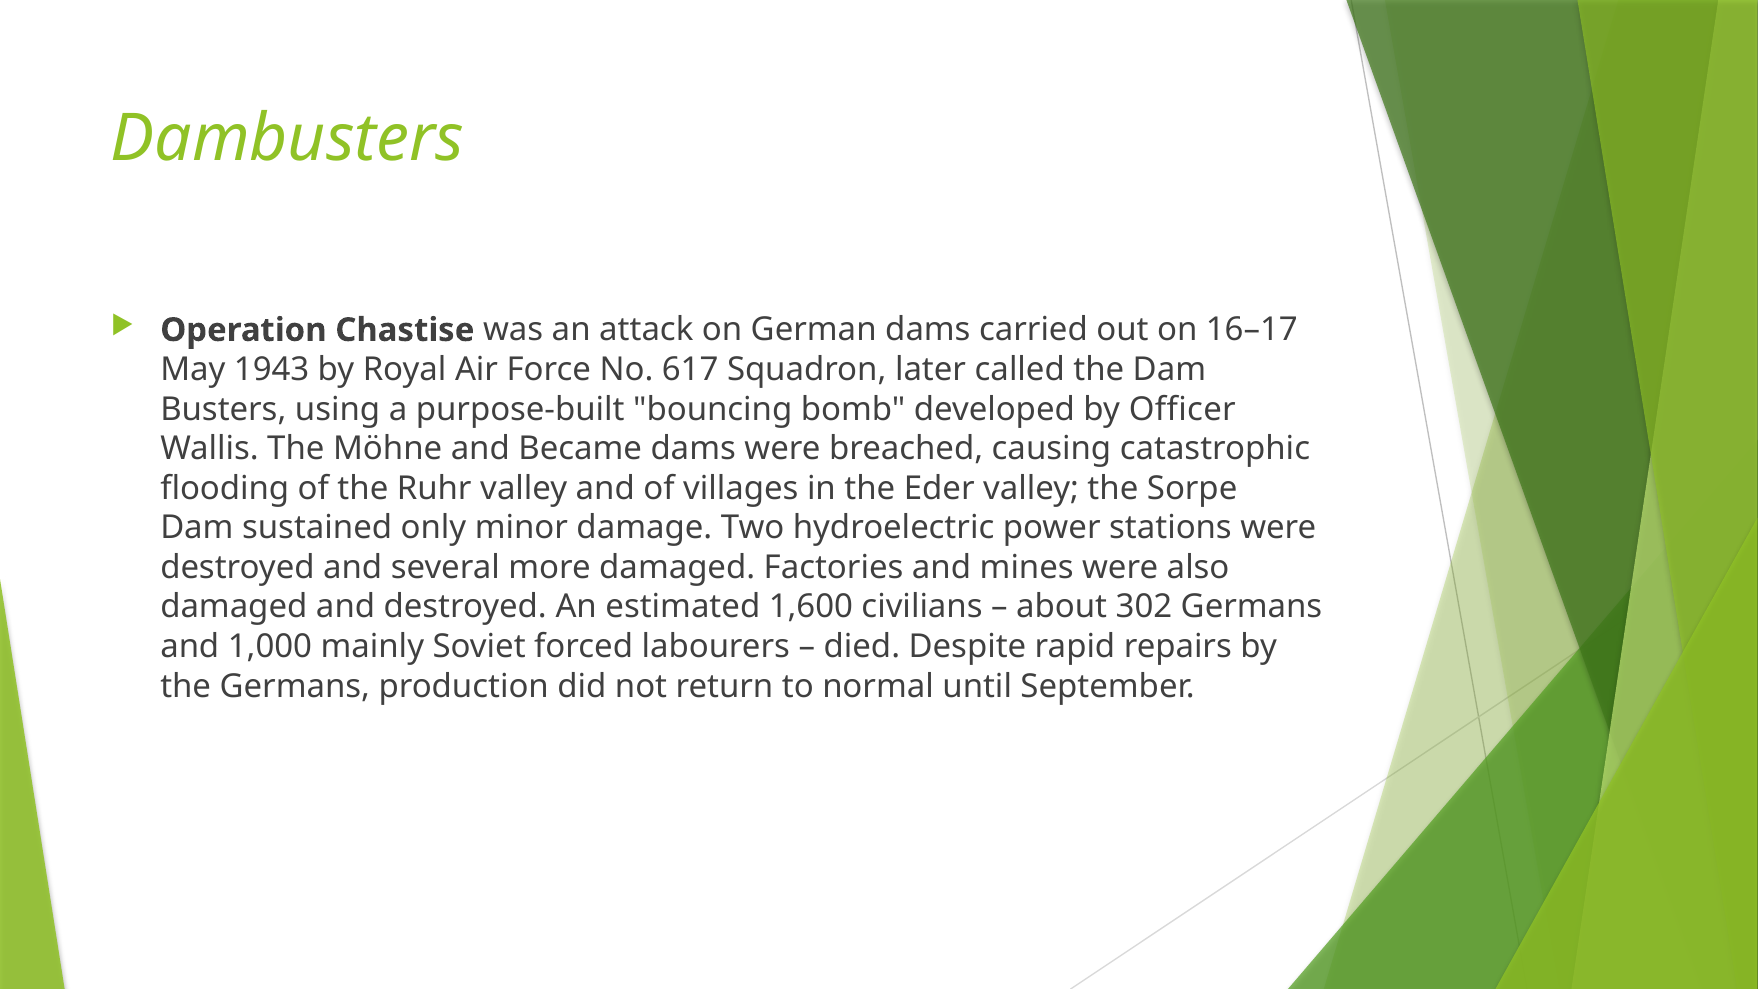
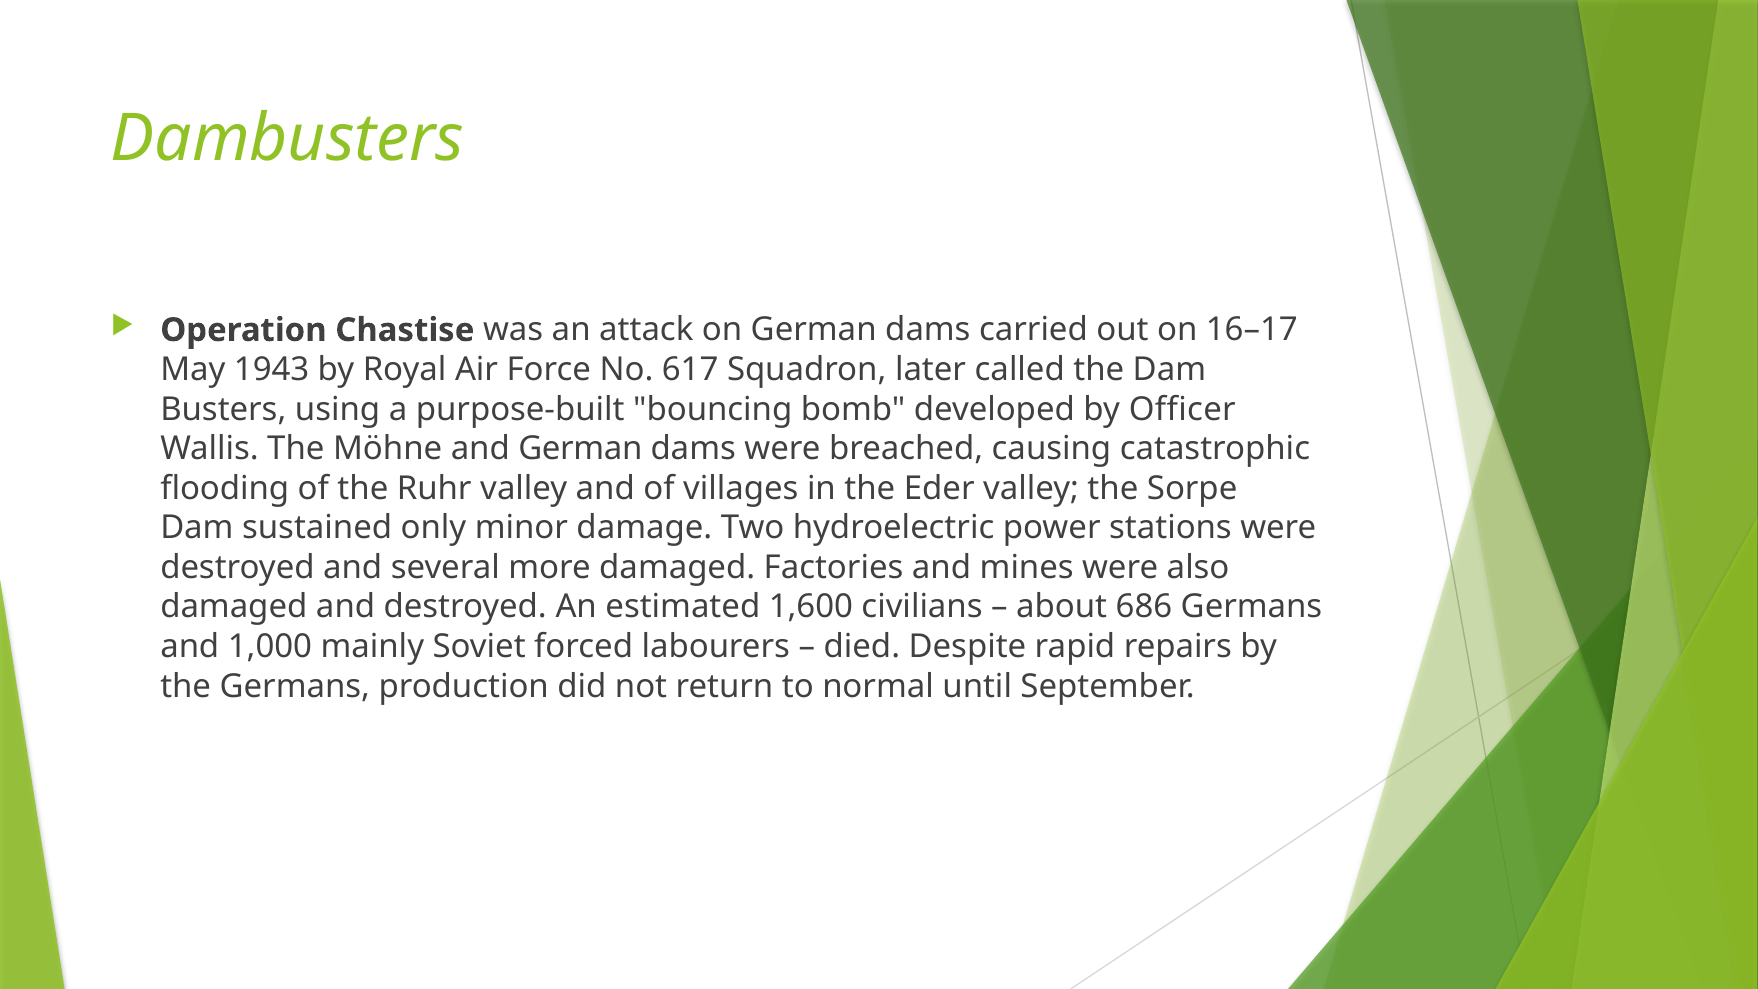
and Became: Became -> German (580, 449)
302: 302 -> 686 (1144, 607)
